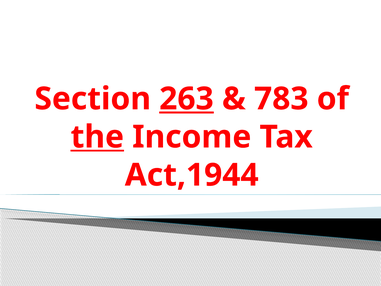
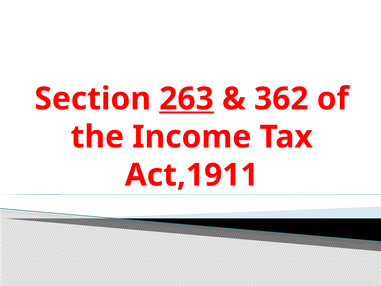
783: 783 -> 362 (281, 99)
the underline: present -> none (97, 137)
Act,1944: Act,1944 -> Act,1911 (192, 175)
